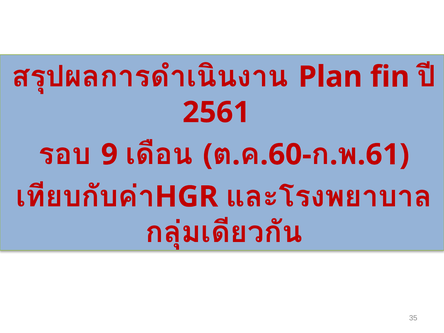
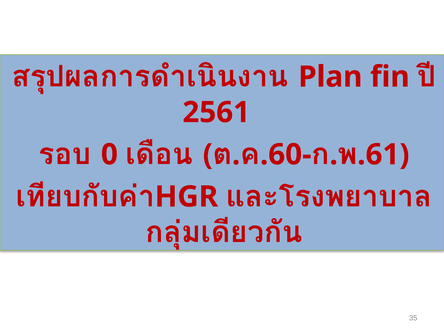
9: 9 -> 0 (109, 155)
